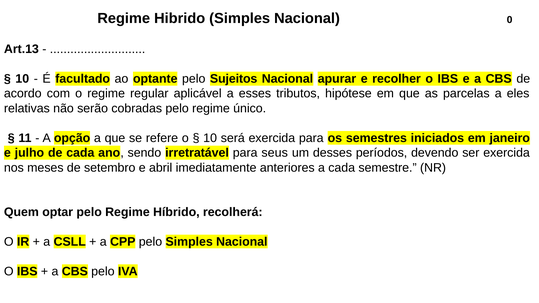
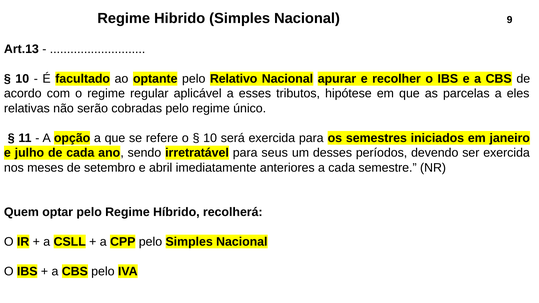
0: 0 -> 9 (510, 20)
Sujeitos: Sujeitos -> Relativo (234, 79)
